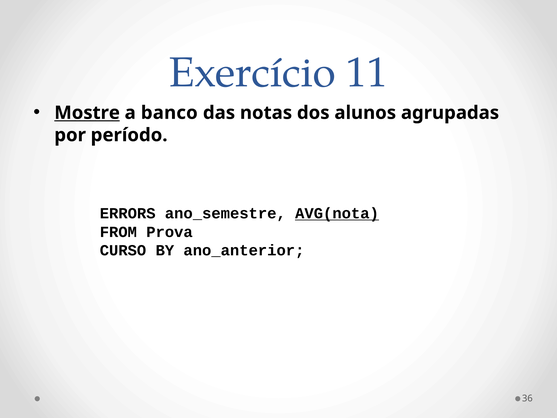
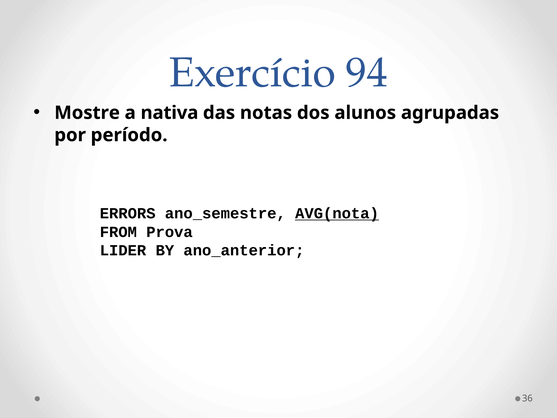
11: 11 -> 94 (367, 73)
Mostre underline: present -> none (87, 113)
banco: banco -> nativa (169, 113)
CURSO: CURSO -> LIDER (123, 250)
